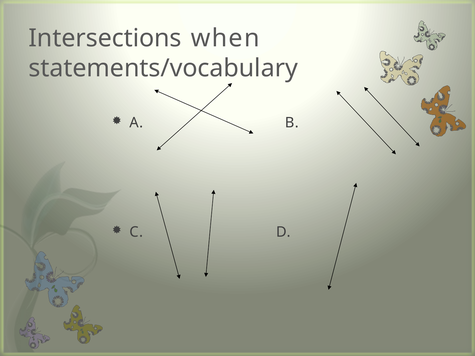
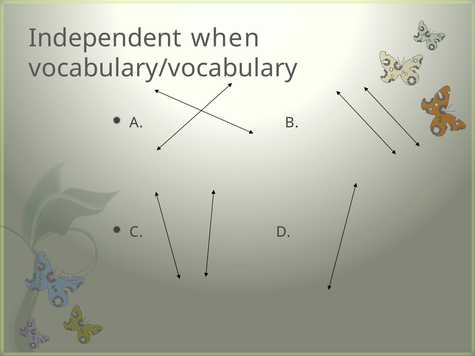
Intersections: Intersections -> Independent (105, 38)
statements/vocabulary: statements/vocabulary -> vocabulary/vocabulary (163, 68)
